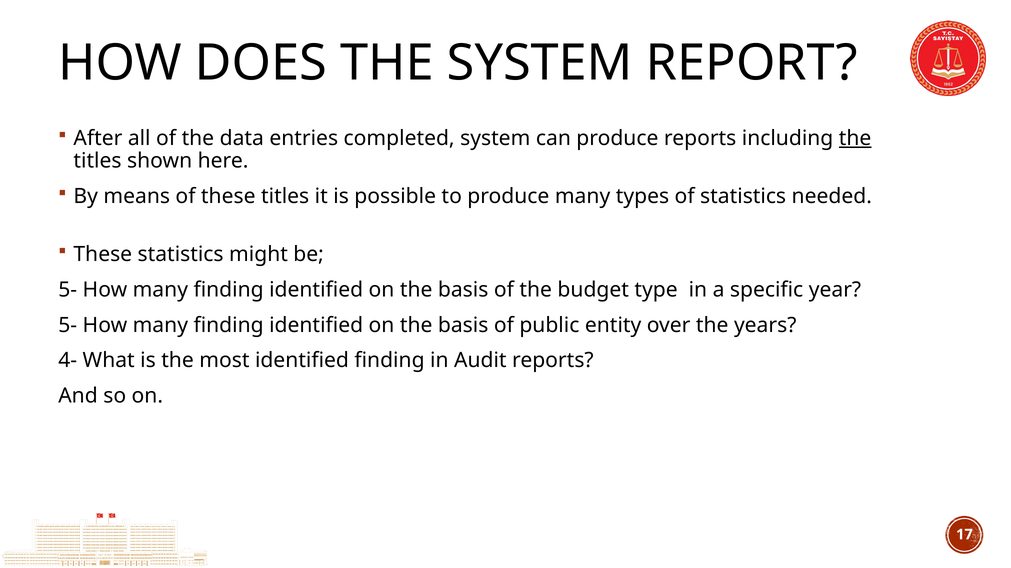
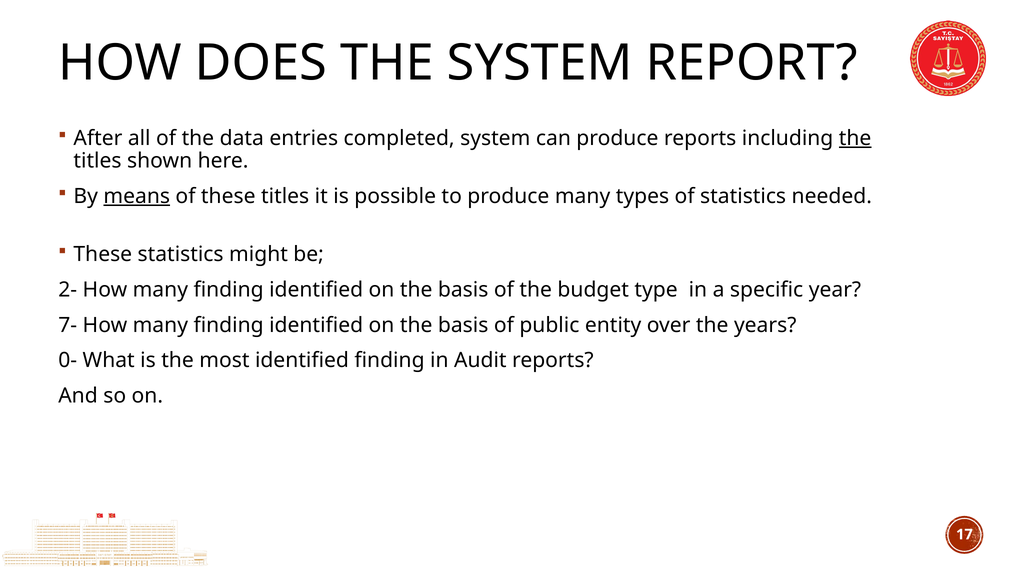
means underline: none -> present (137, 197)
5-: 5- -> 2- (68, 290)
5-: 5- -> 7- (68, 326)
4-: 4- -> 0- (68, 361)
